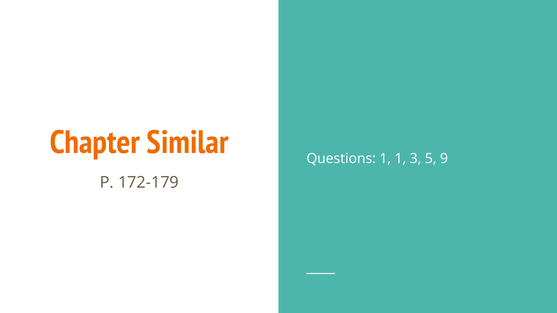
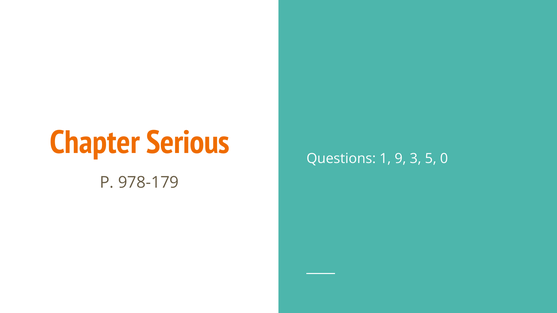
Similar: Similar -> Serious (188, 143)
1 1: 1 -> 9 (400, 159)
9: 9 -> 0 (444, 159)
172-179: 172-179 -> 978-179 (148, 183)
